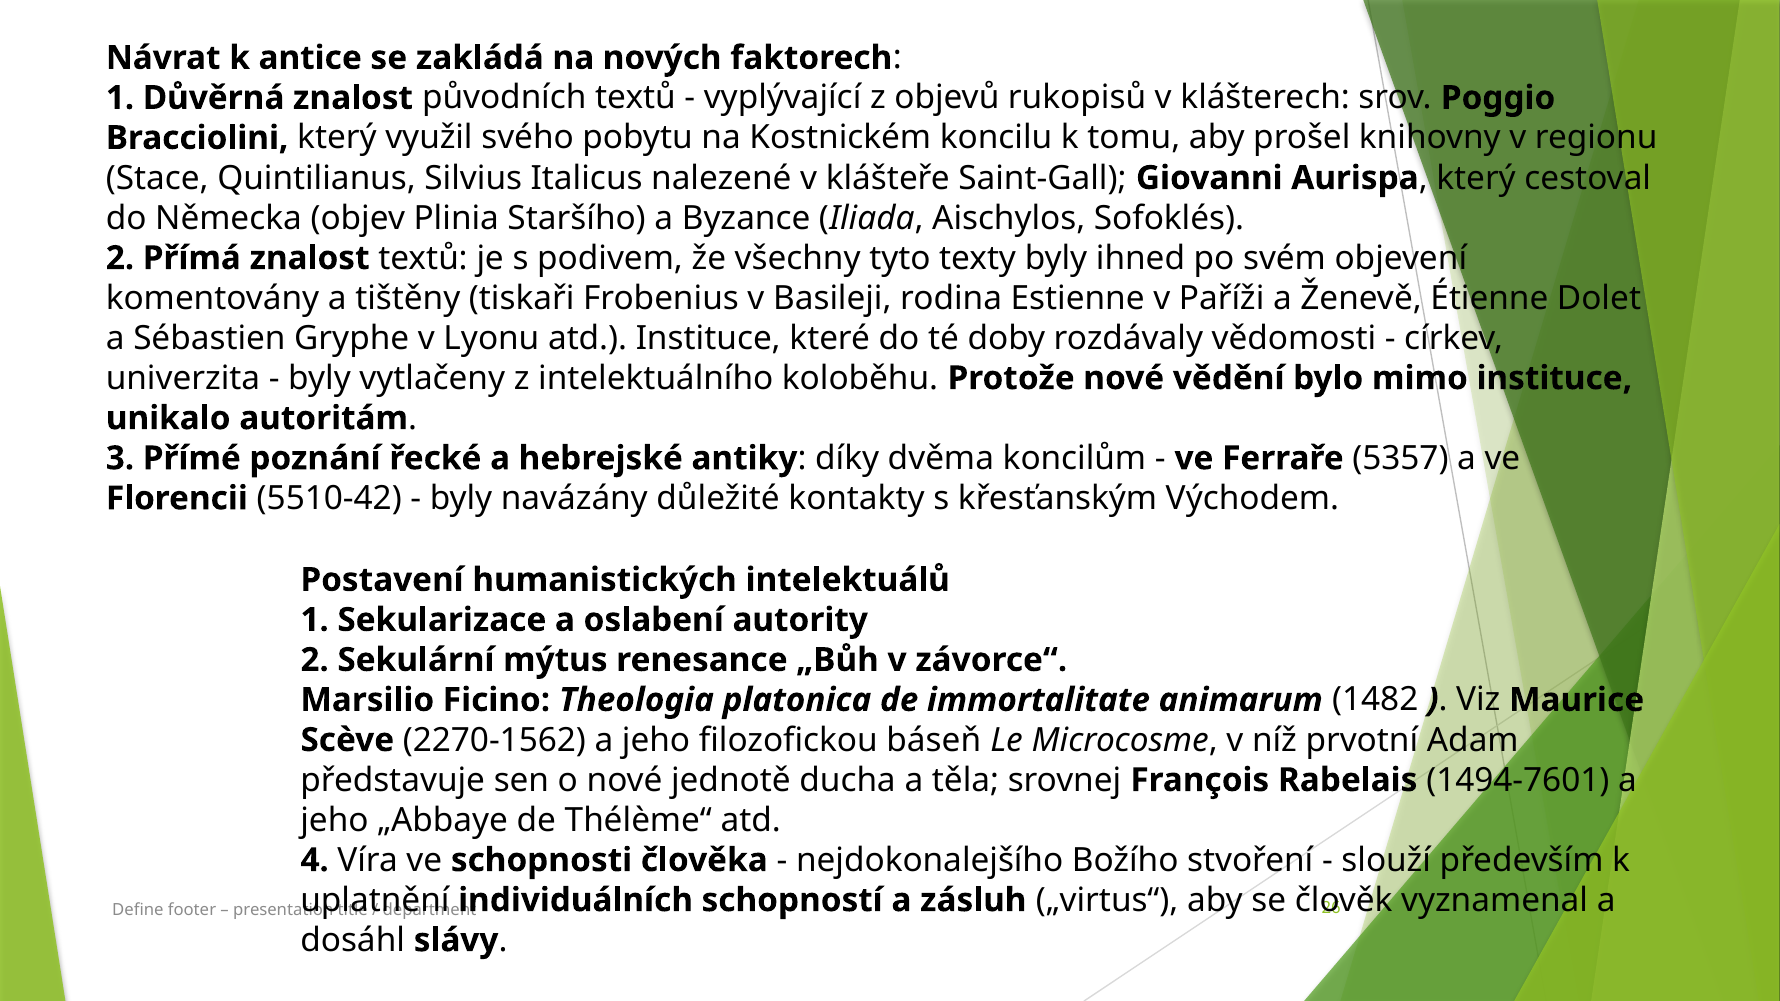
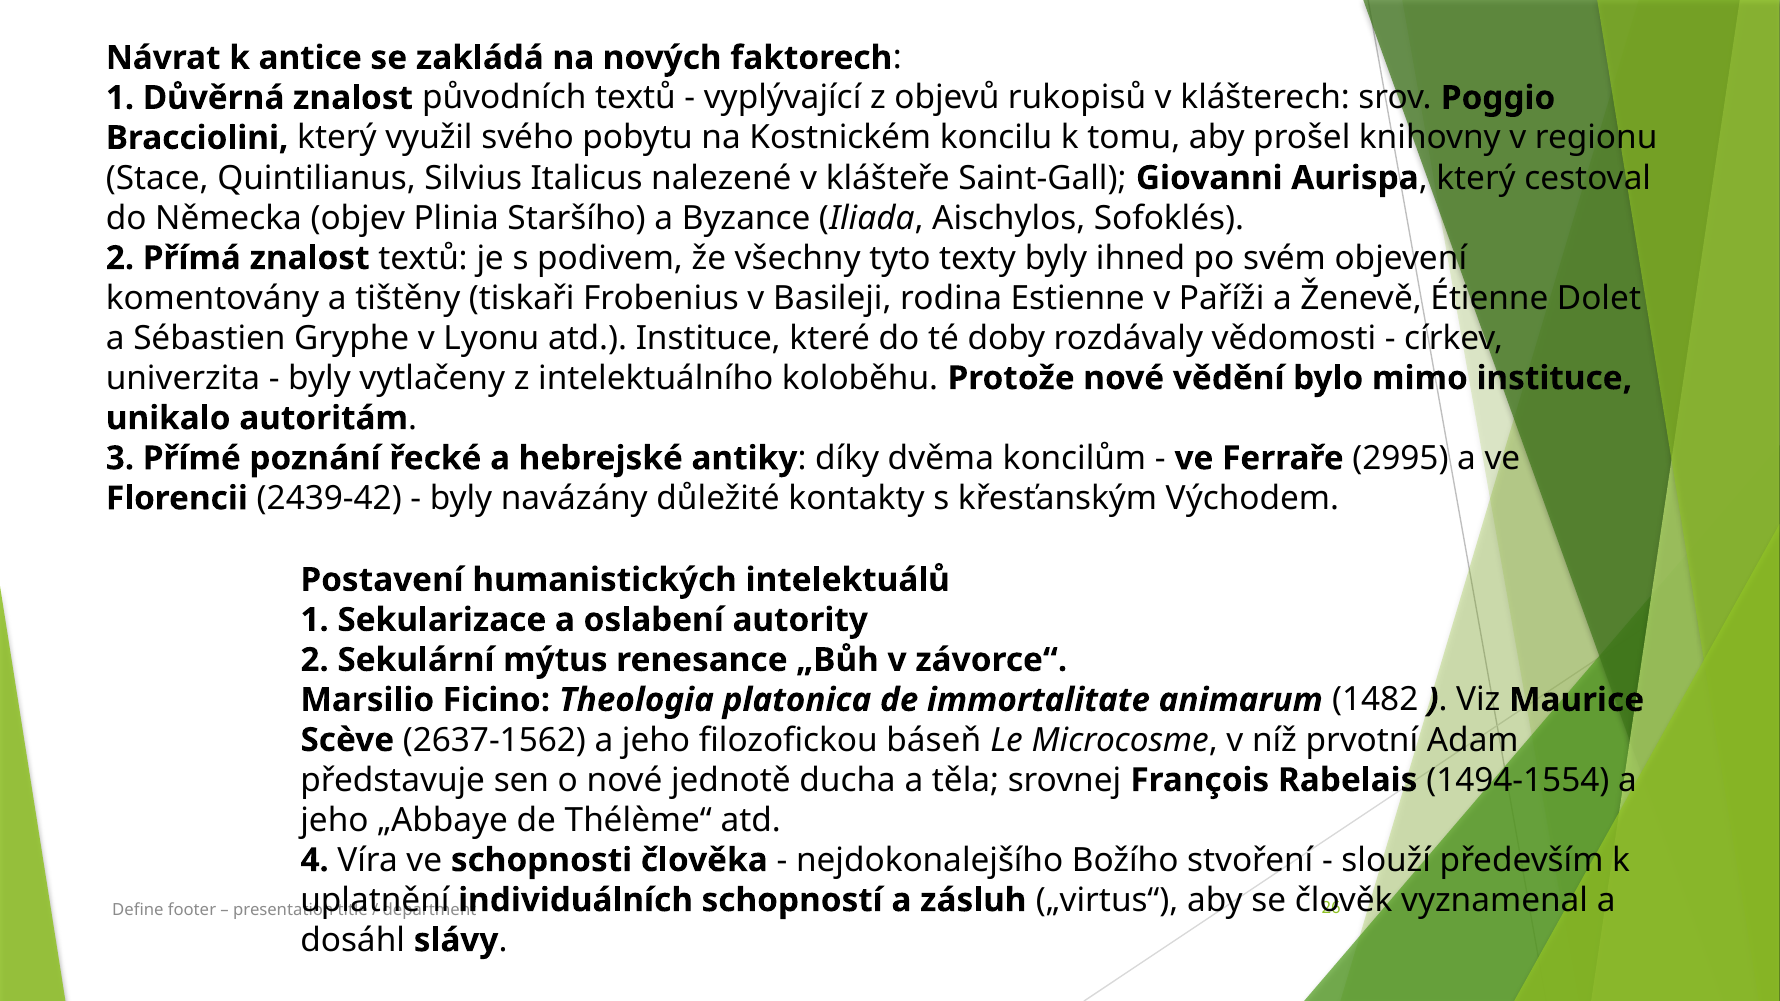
5357: 5357 -> 2995 (1400, 458)
5510-42: 5510-42 -> 2439-42 (329, 498)
2270-1562: 2270-1562 -> 2637-1562 (494, 740)
1494-7601: 1494-7601 -> 1494-1554 (1518, 780)
